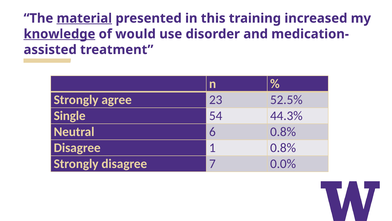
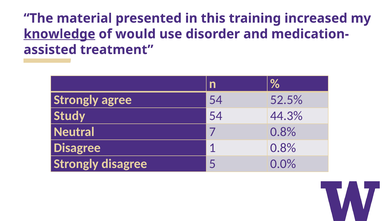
material underline: present -> none (84, 18)
agree 23: 23 -> 54 (216, 100)
Single: Single -> Study (70, 116)
6: 6 -> 7 (212, 132)
7: 7 -> 5 (212, 164)
